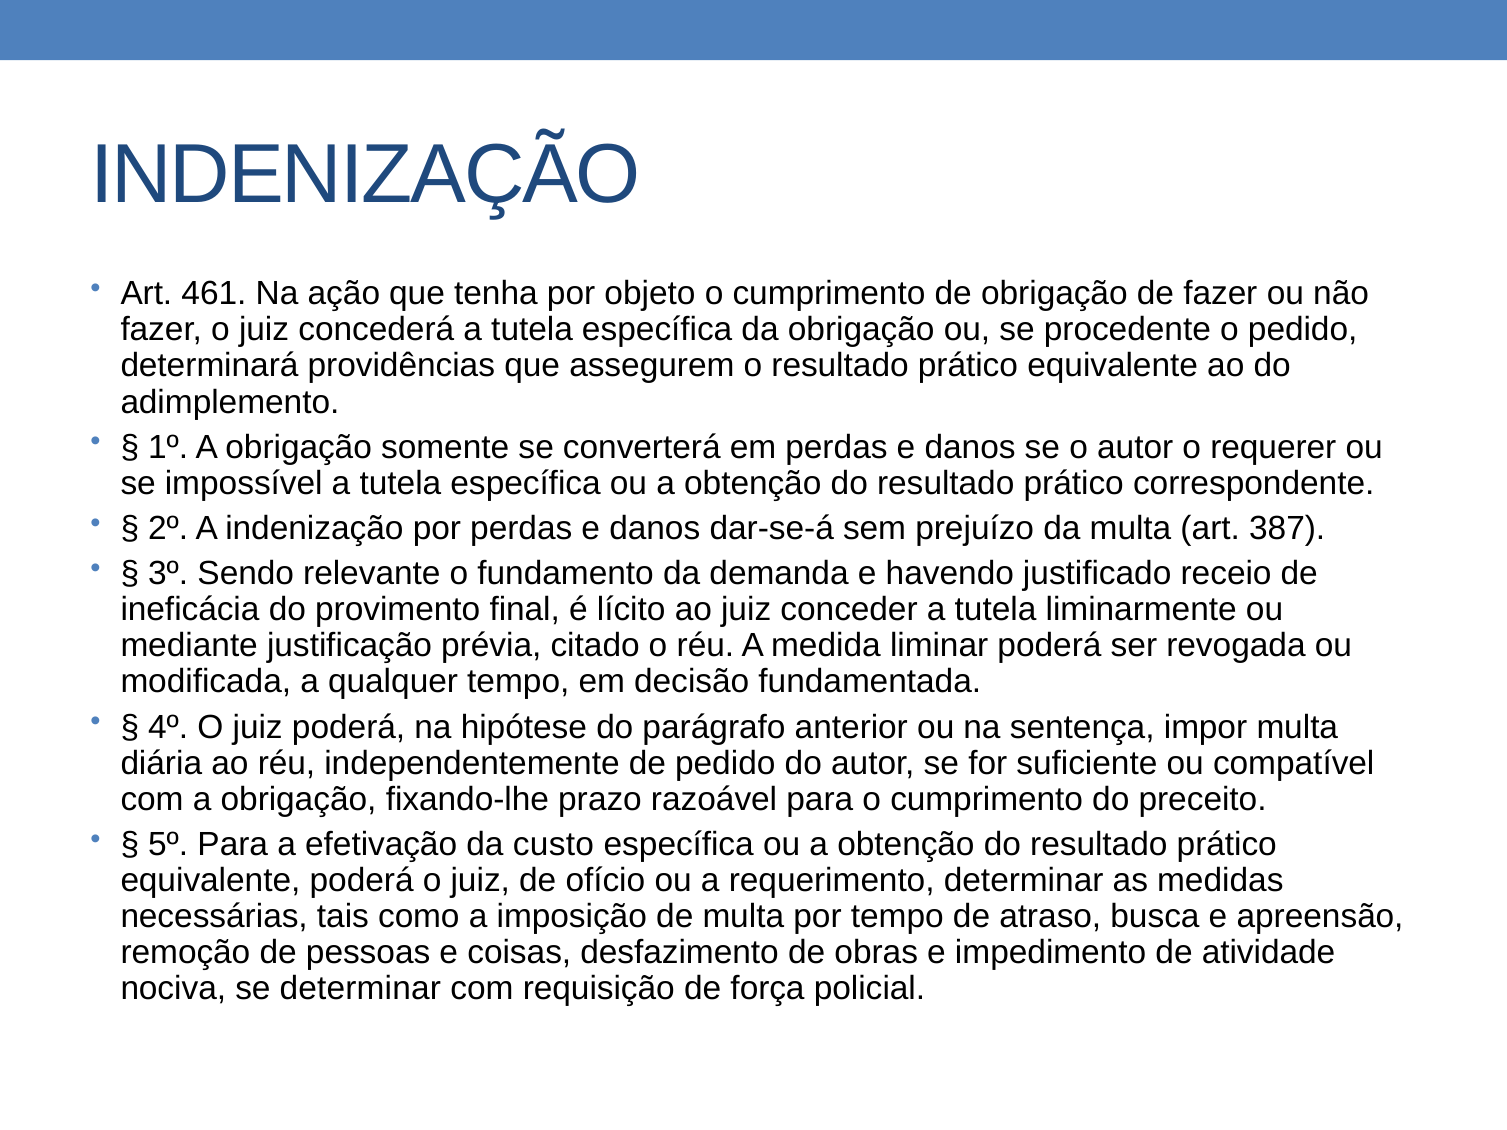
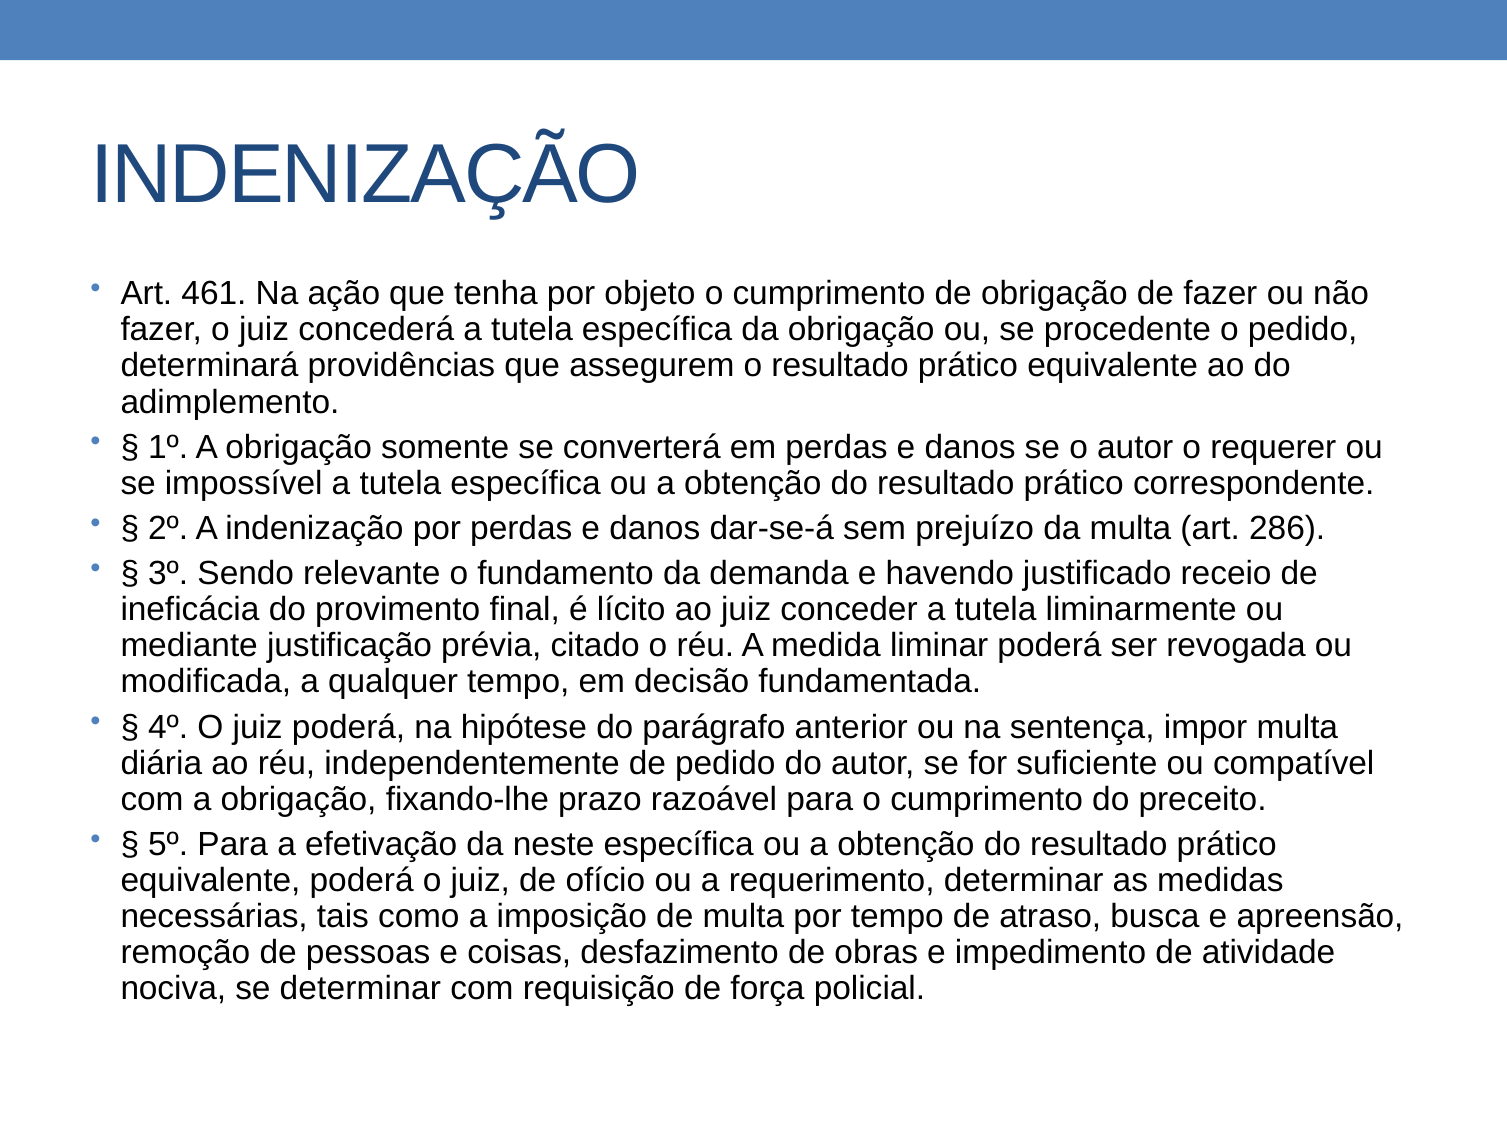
387: 387 -> 286 (1287, 529)
custo: custo -> neste (554, 845)
